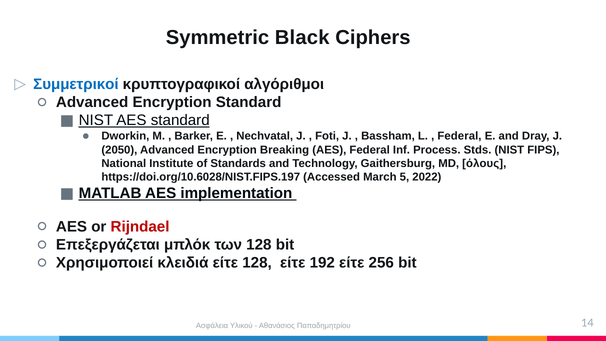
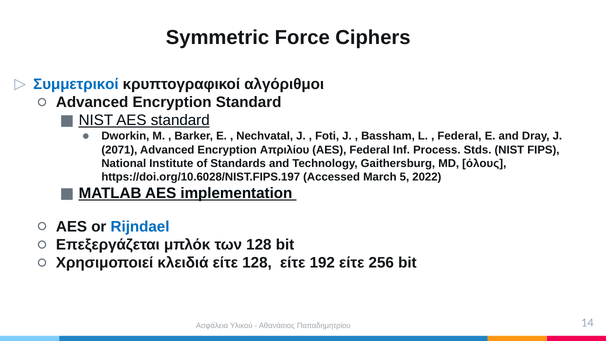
Black: Black -> Force (302, 37)
2050: 2050 -> 2071 (119, 150)
Breaking: Breaking -> Απριλίου (285, 150)
Rijndael colour: red -> blue (140, 226)
